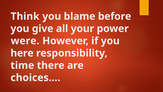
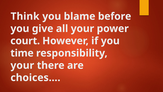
were: were -> court (25, 41)
here: here -> time (22, 53)
time: time -> your (22, 65)
